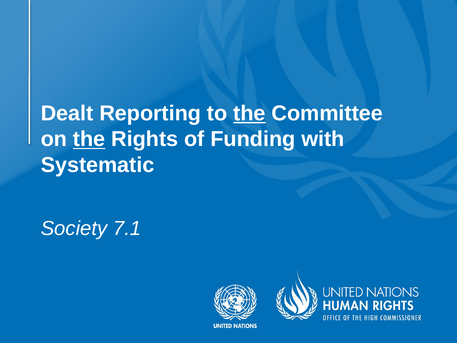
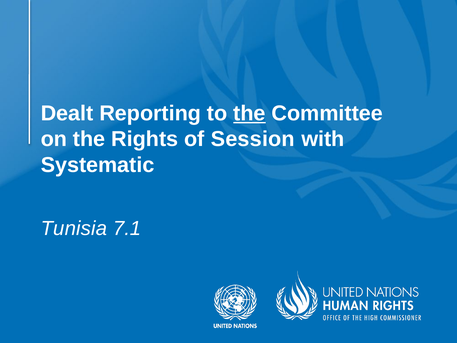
the underline: present -> none (89, 139)
Funding: Funding -> Session (253, 139)
Society: Society -> Tunisia (74, 228)
